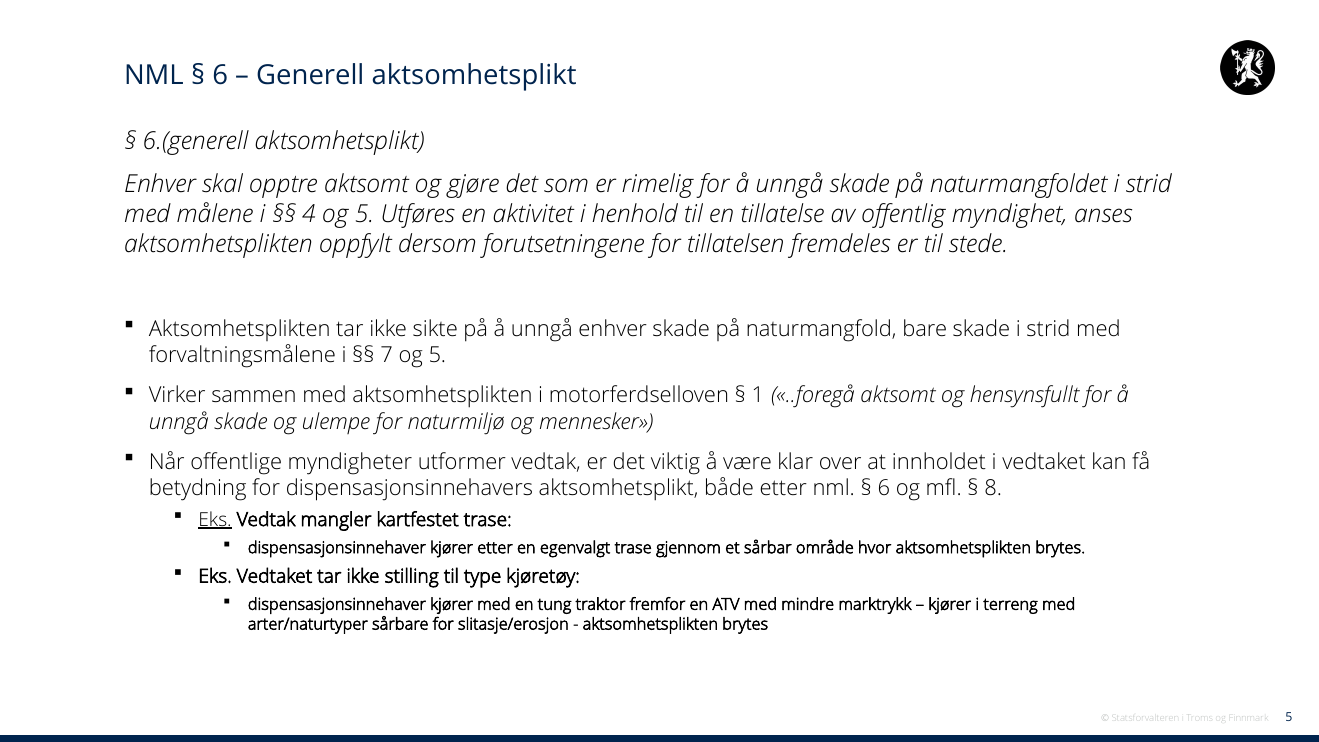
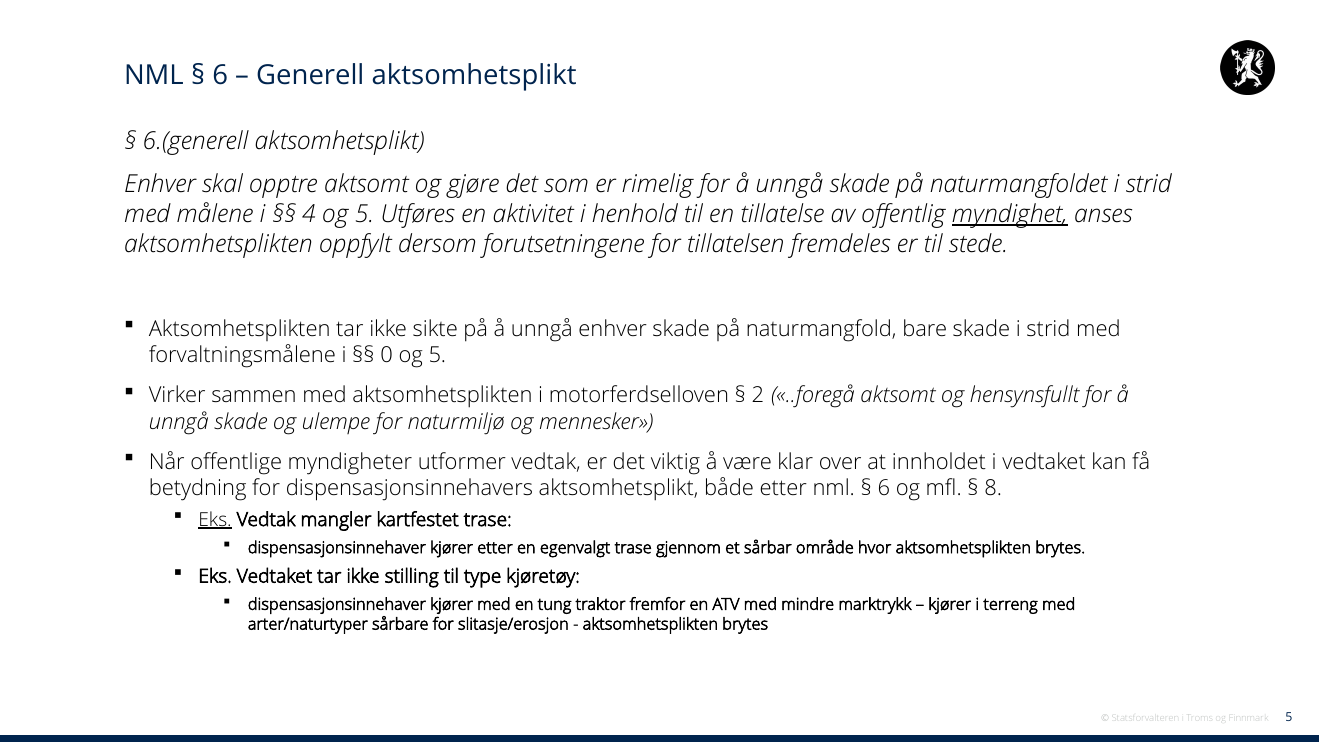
myndighet underline: none -> present (1010, 214)
7: 7 -> 0 (387, 355)
1: 1 -> 2 (758, 395)
